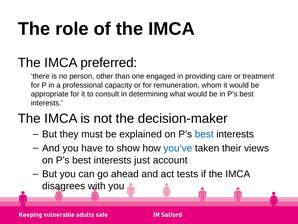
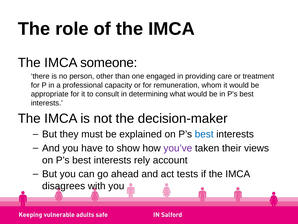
preferred: preferred -> someone (109, 63)
you’ve colour: blue -> purple (178, 148)
just: just -> rely (142, 160)
